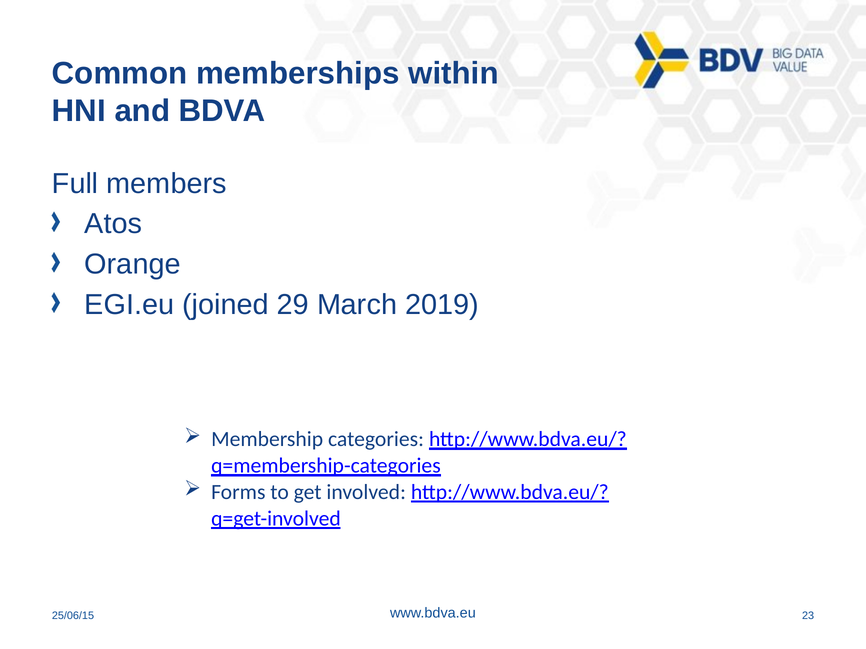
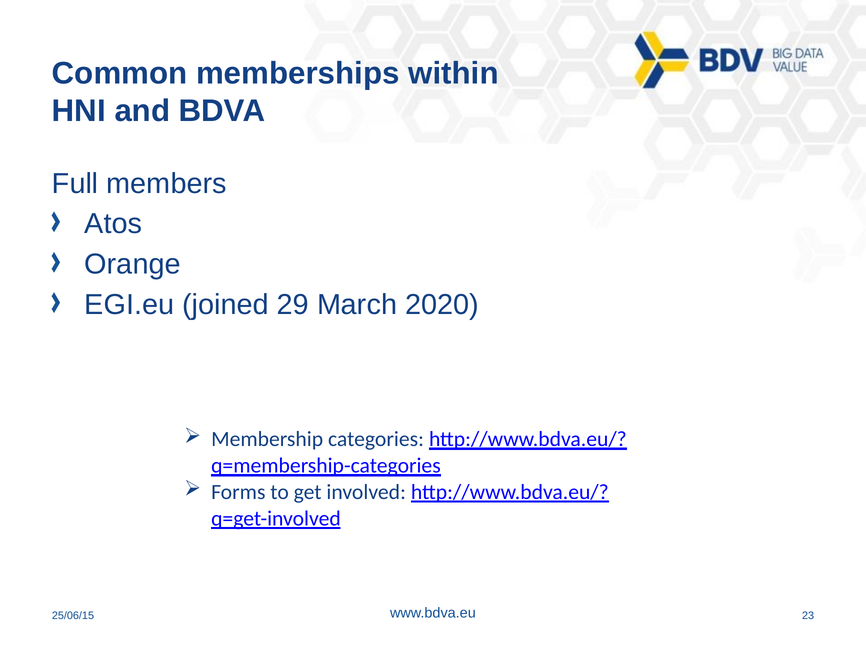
2019: 2019 -> 2020 (442, 305)
